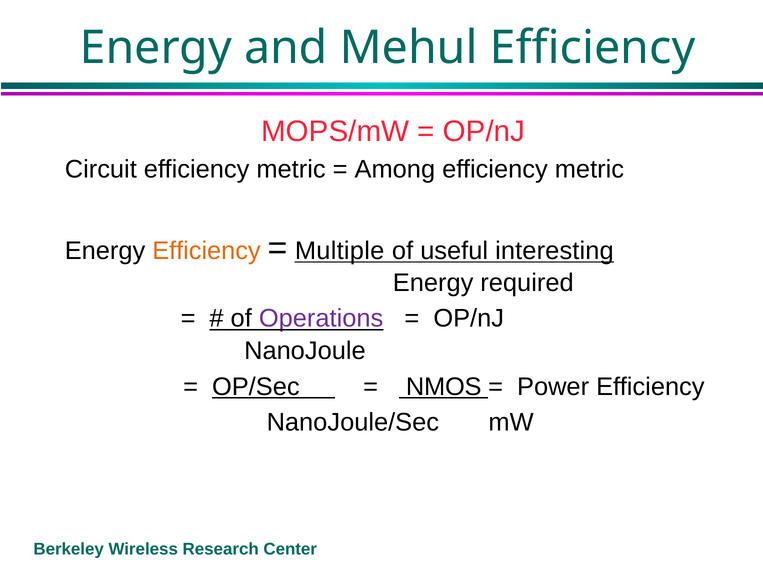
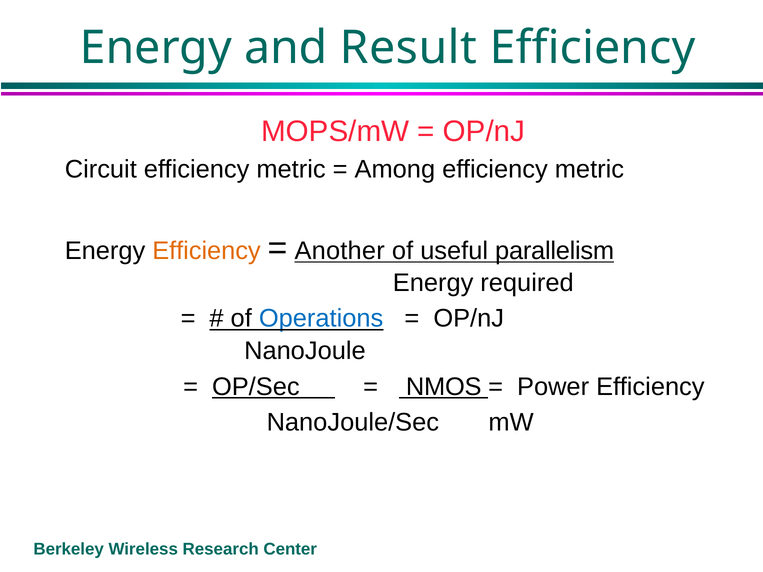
Mehul: Mehul -> Result (408, 48)
Multiple: Multiple -> Another (340, 251)
interesting: interesting -> parallelism (555, 251)
Operations colour: purple -> blue (321, 319)
